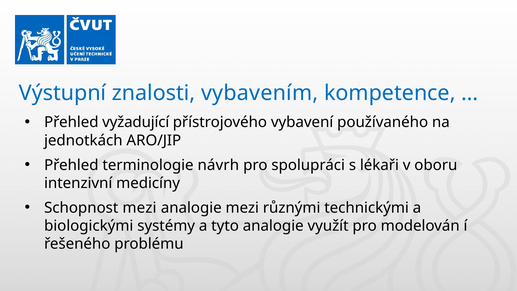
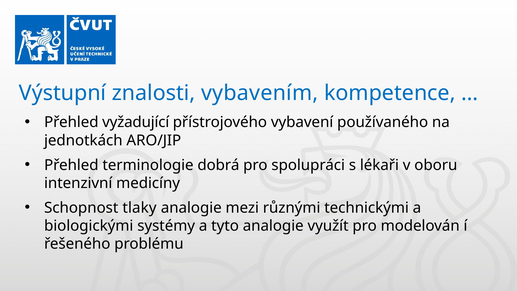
návrh: návrh -> dobrá (218, 165)
Schopnost mezi: mezi -> tlaky (140, 208)
